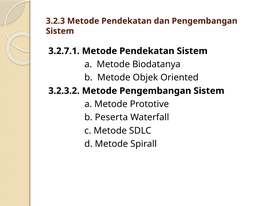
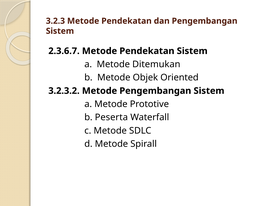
3.2.7.1: 3.2.7.1 -> 2.3.6.7 (64, 51)
Biodatanya: Biodatanya -> Ditemukan (156, 64)
